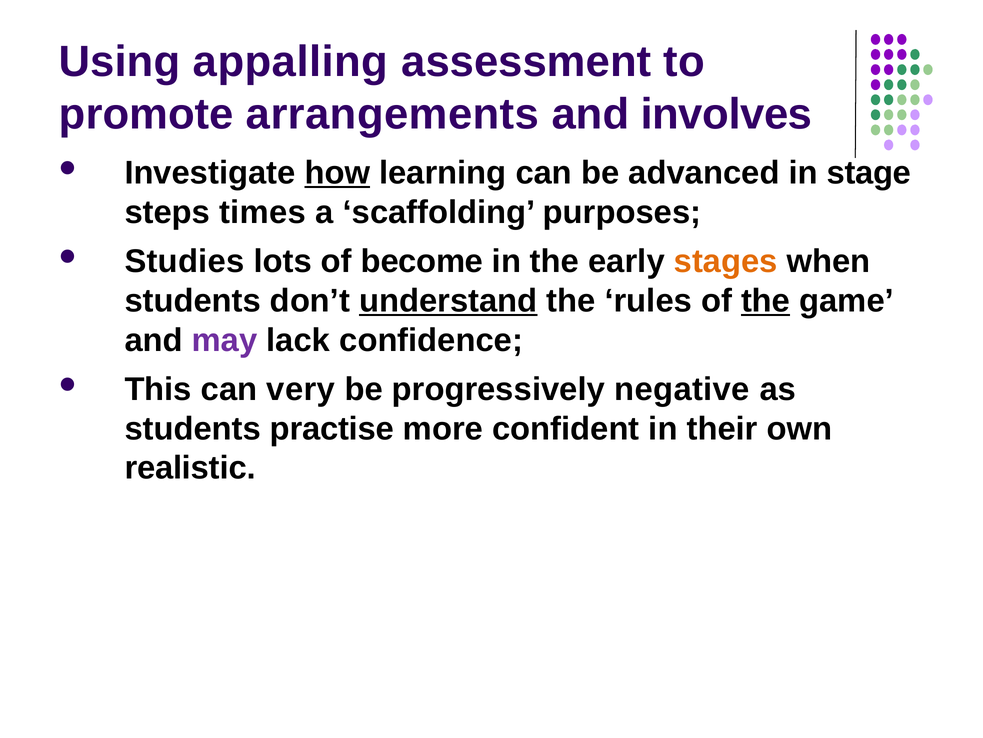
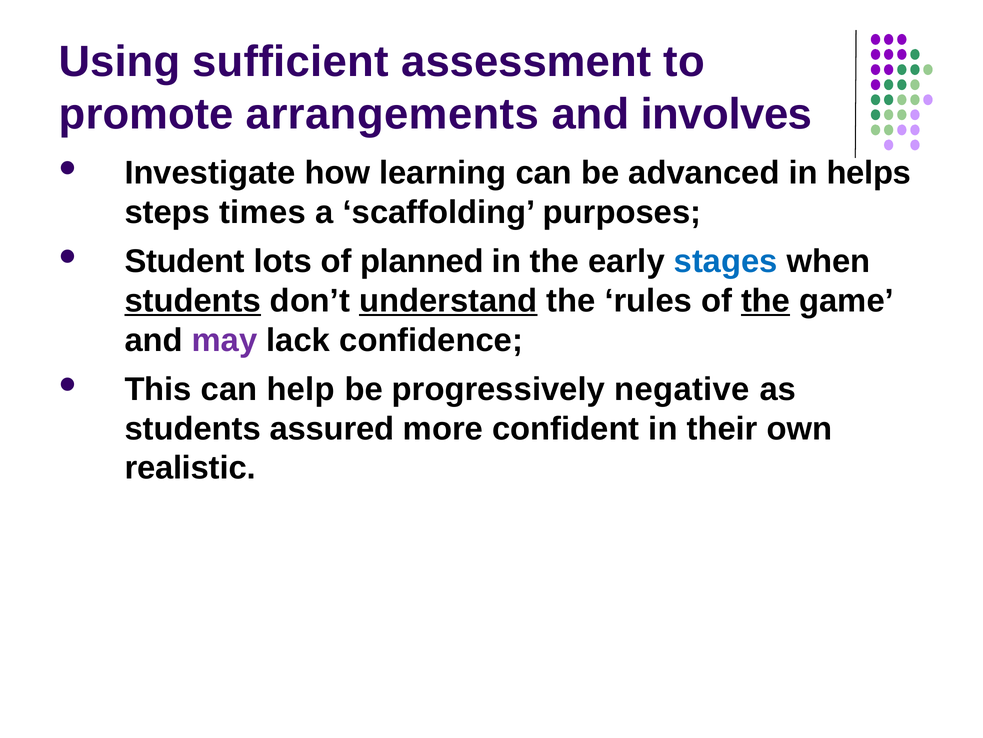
appalling: appalling -> sufficient (291, 62)
how underline: present -> none (337, 173)
stage: stage -> helps (869, 173)
Studies: Studies -> Student (185, 261)
become: become -> planned (422, 261)
stages colour: orange -> blue (726, 261)
students underline: none -> present (193, 301)
very: very -> help (301, 389)
practise: practise -> assured (332, 428)
